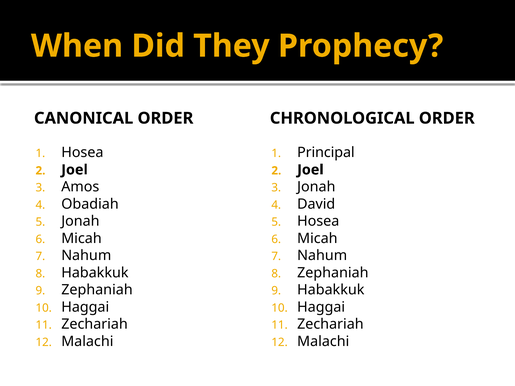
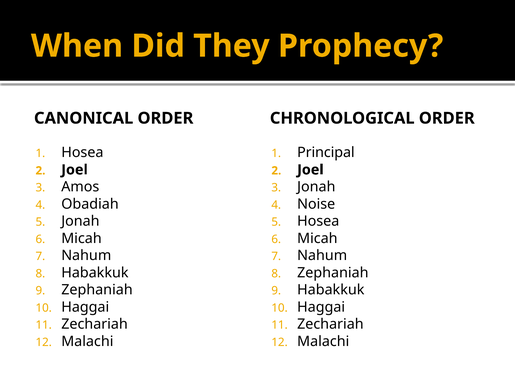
David: David -> Noise (316, 204)
